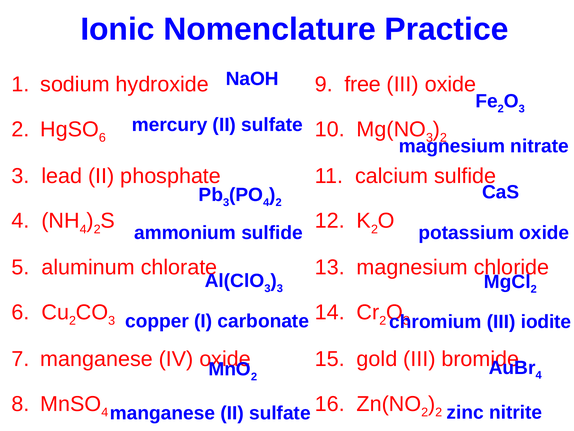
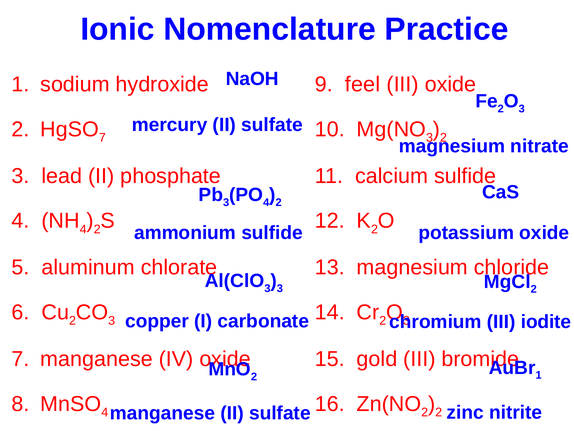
free: free -> feel (363, 84)
6: 6 -> 7 (102, 137)
4: 4 -> 1 (539, 375)
